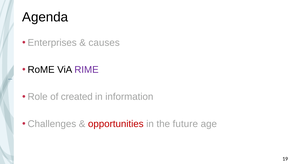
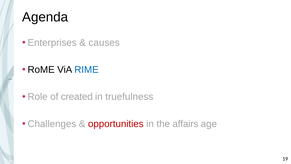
RIME colour: purple -> blue (87, 70)
information: information -> truefulness (129, 97)
future: future -> affairs (185, 124)
